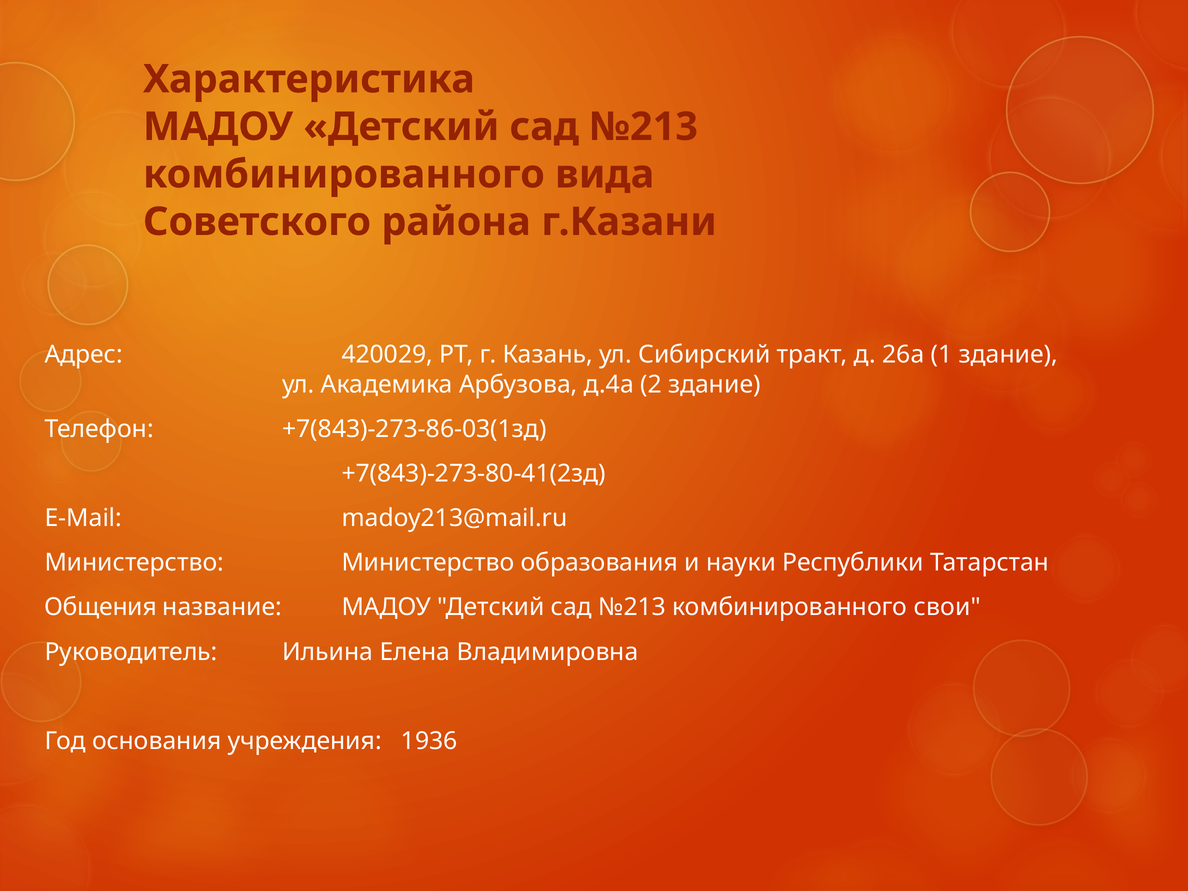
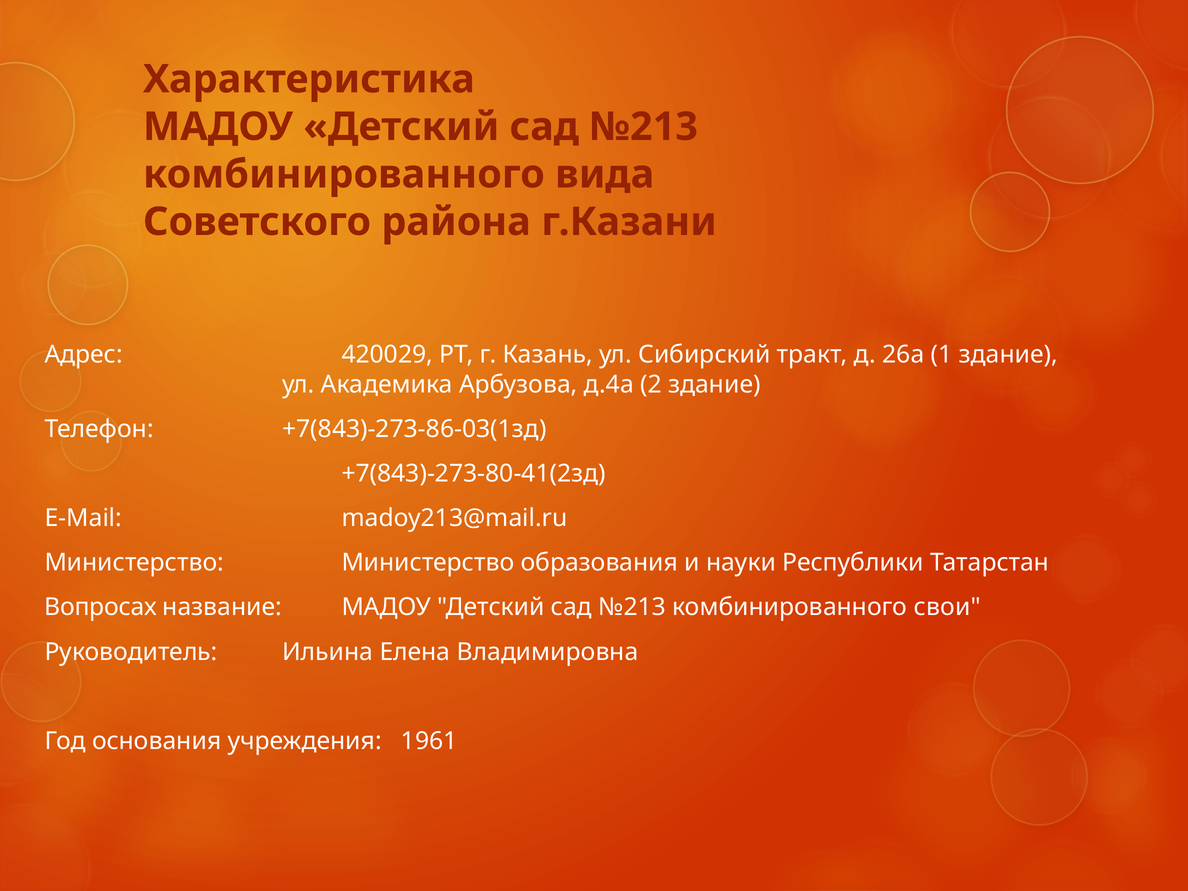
Общения: Общения -> Вопросах (100, 607)
1936: 1936 -> 1961 (429, 741)
